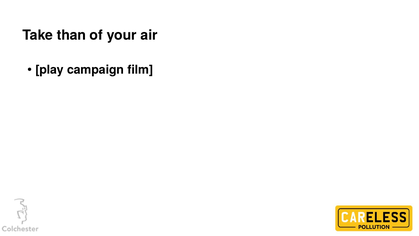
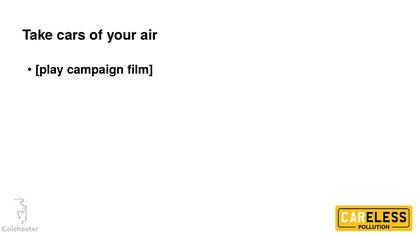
than: than -> cars (71, 35)
